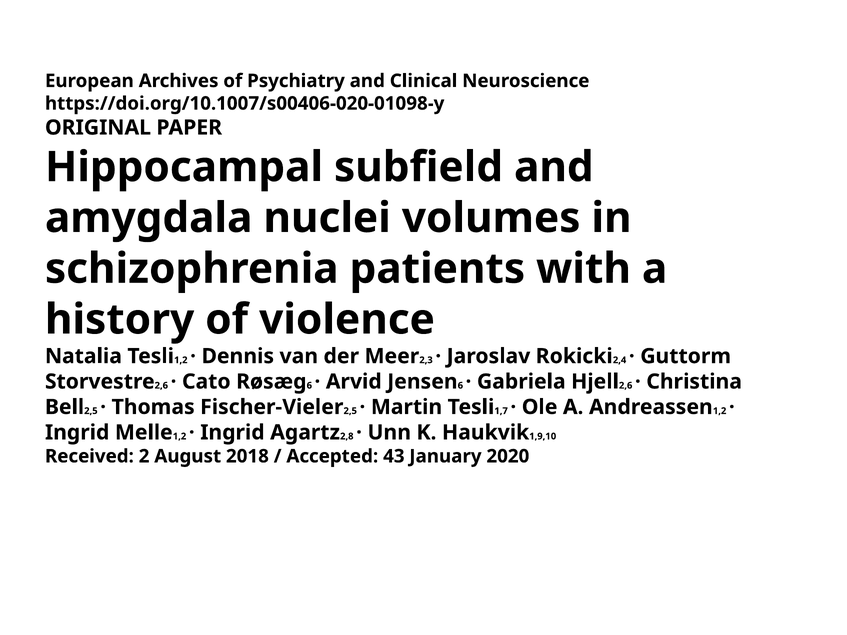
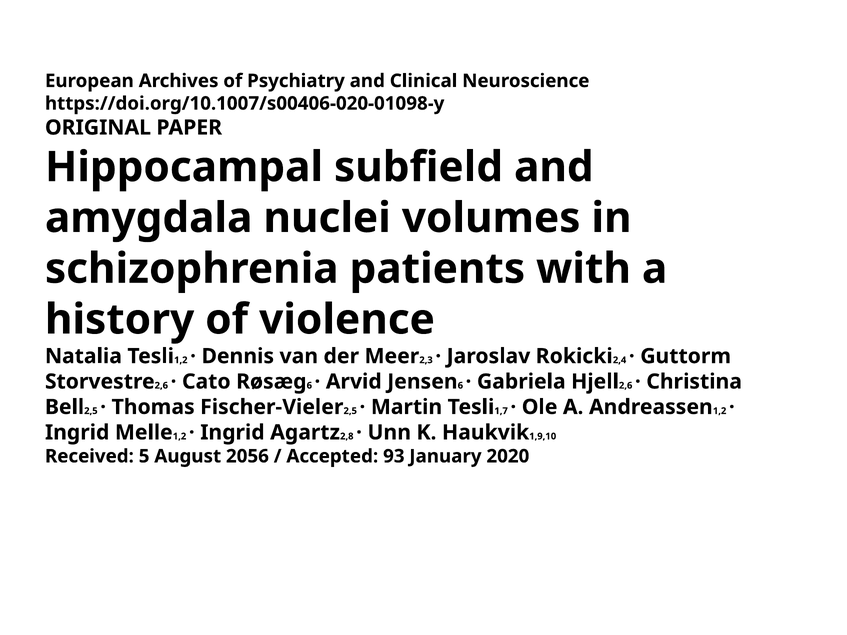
2: 2 -> 5 (144, 456)
2018: 2018 -> 2056 (247, 456)
43: 43 -> 93 (394, 456)
